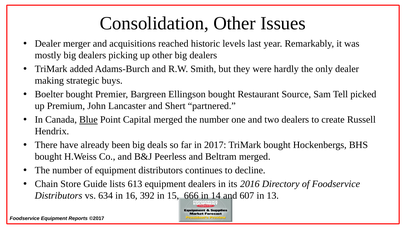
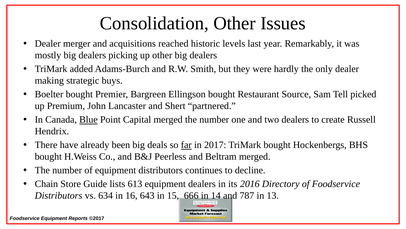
far underline: none -> present (186, 145)
392: 392 -> 643 (147, 195)
607: 607 -> 787 (247, 195)
